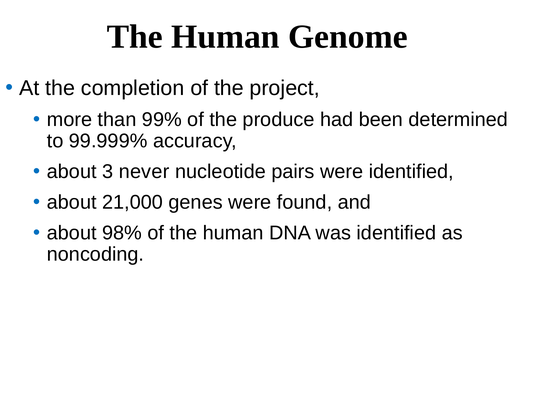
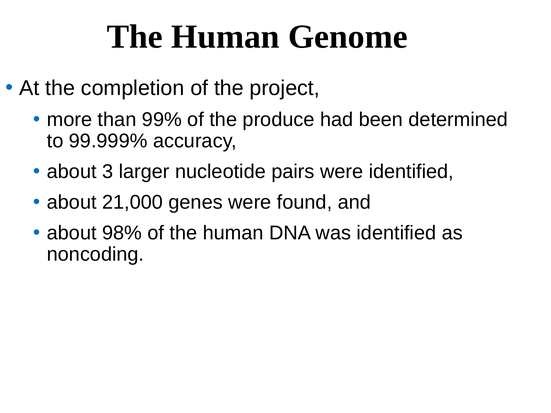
never: never -> larger (144, 172)
